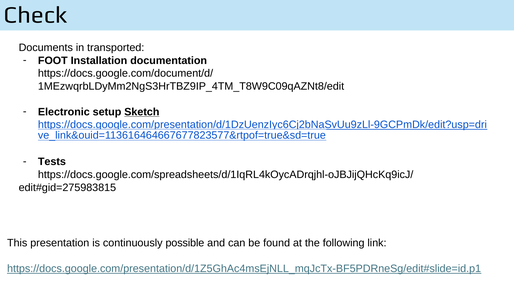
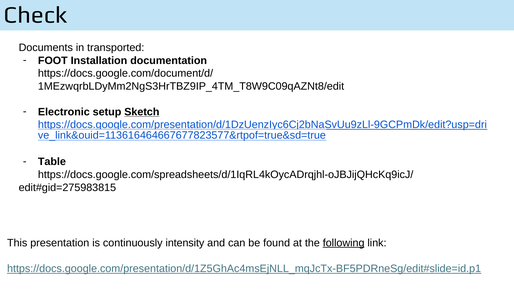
Tests: Tests -> Table (52, 162)
possible: possible -> intensity (185, 243)
following underline: none -> present (344, 243)
